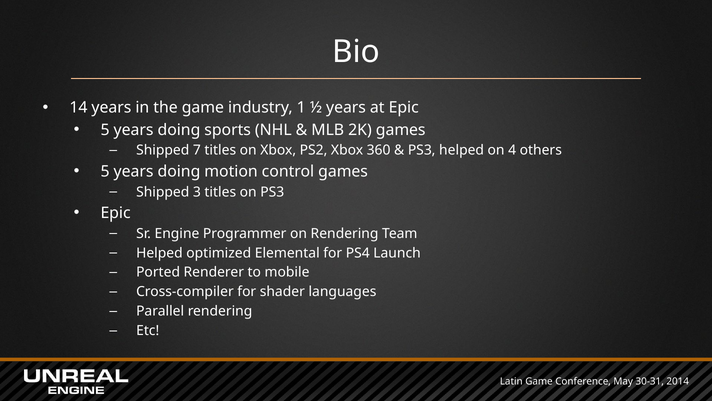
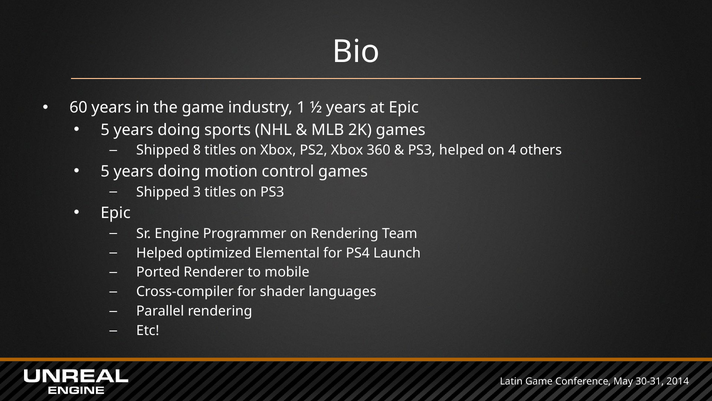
14: 14 -> 60 (78, 108)
7: 7 -> 8 (197, 150)
